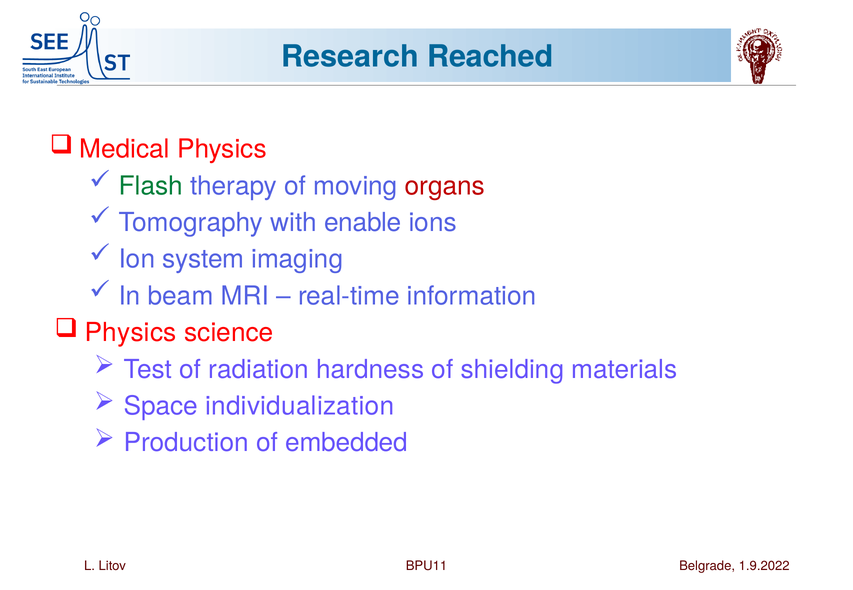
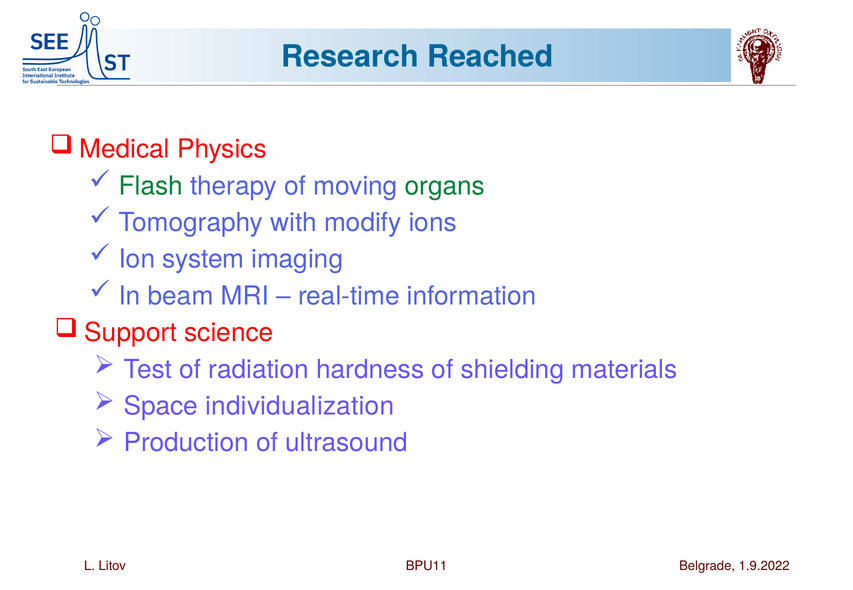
organs colour: red -> green (445, 186)
enable: enable -> modify (363, 223)
Physics: Physics -> Support (131, 333)
embedded: embedded -> ultrasound (347, 443)
